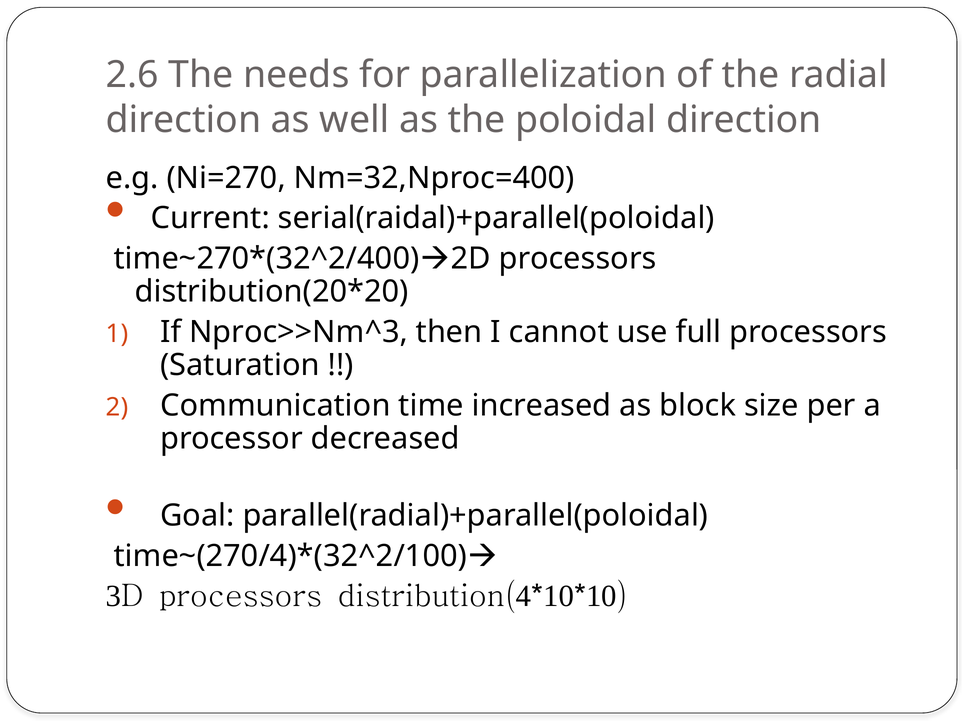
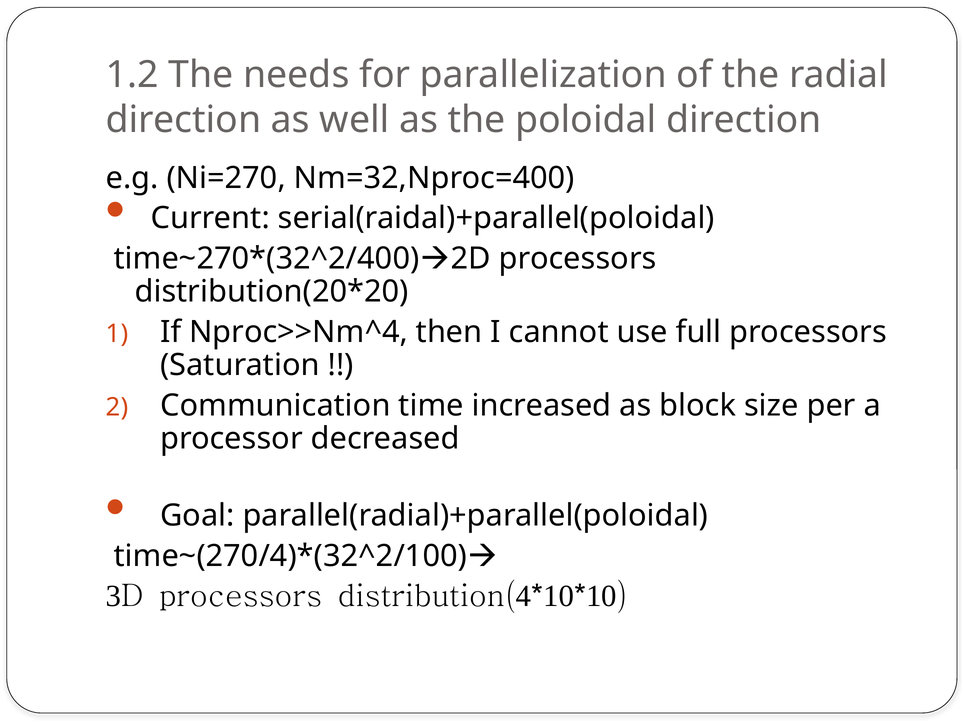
2.6: 2.6 -> 1.2 (132, 75)
Nproc>>Nm^3: Nproc>>Nm^3 -> Nproc>>Nm^4 (299, 332)
